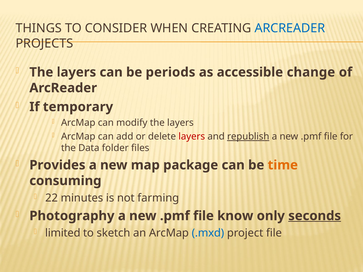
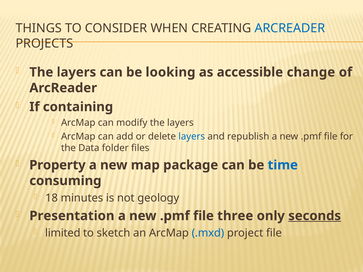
periods: periods -> looking (171, 72)
temporary: temporary -> containing (78, 107)
layers colour: red -> blue (192, 137)
republish underline: present -> none (248, 137)
Provides: Provides -> Property (57, 165)
time colour: orange -> blue (283, 165)
22: 22 -> 18 (52, 198)
farming: farming -> geology (158, 198)
Photography: Photography -> Presentation (72, 216)
know: know -> three (235, 216)
